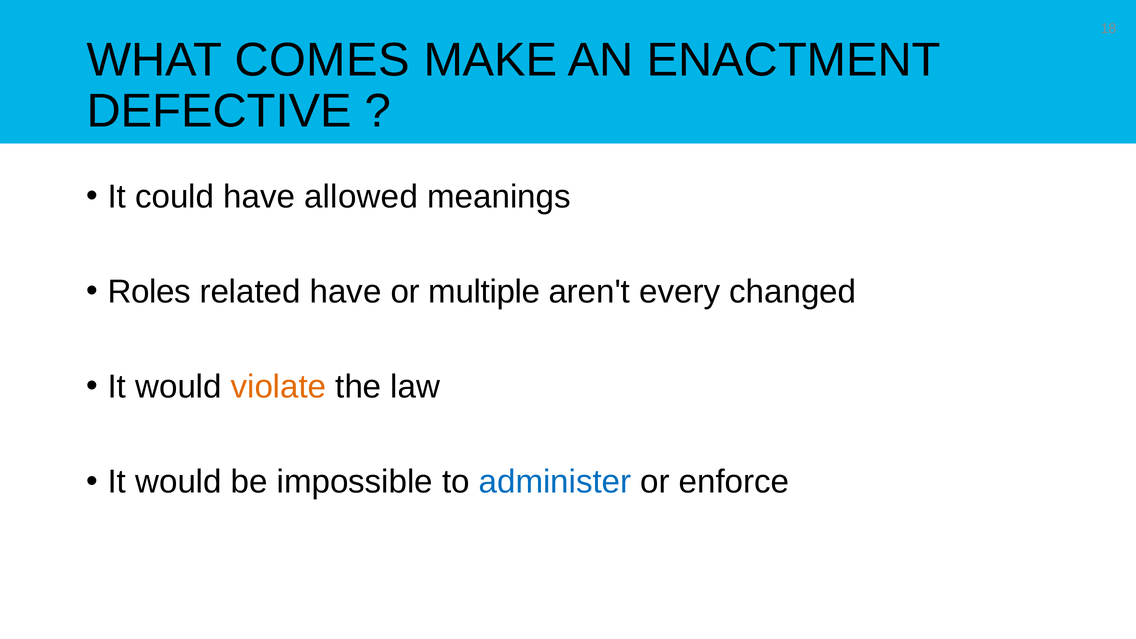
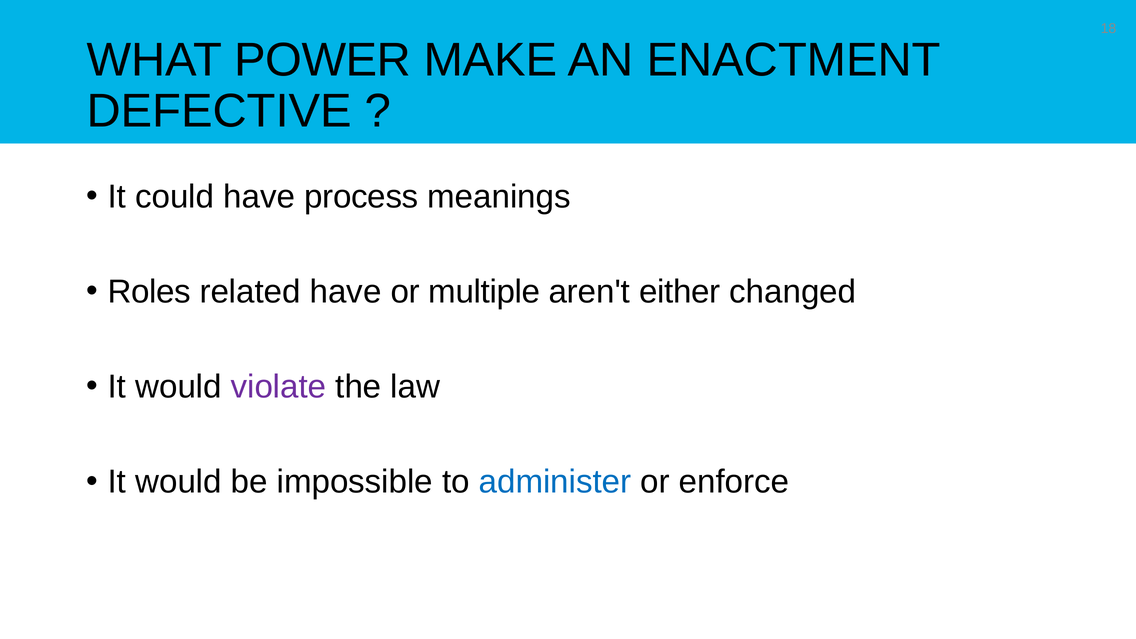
COMES: COMES -> POWER (323, 60)
allowed: allowed -> process (361, 197)
every: every -> either (680, 292)
violate colour: orange -> purple (278, 387)
